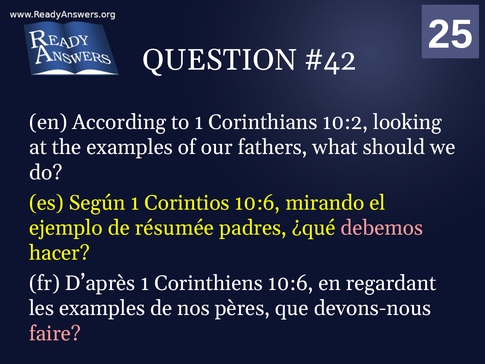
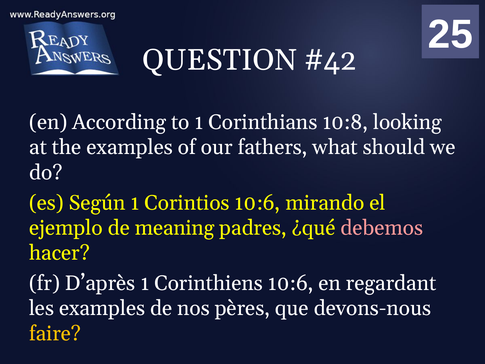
10:2: 10:2 -> 10:8 (345, 122)
résumée: résumée -> meaning (175, 228)
faire colour: pink -> yellow (55, 333)
